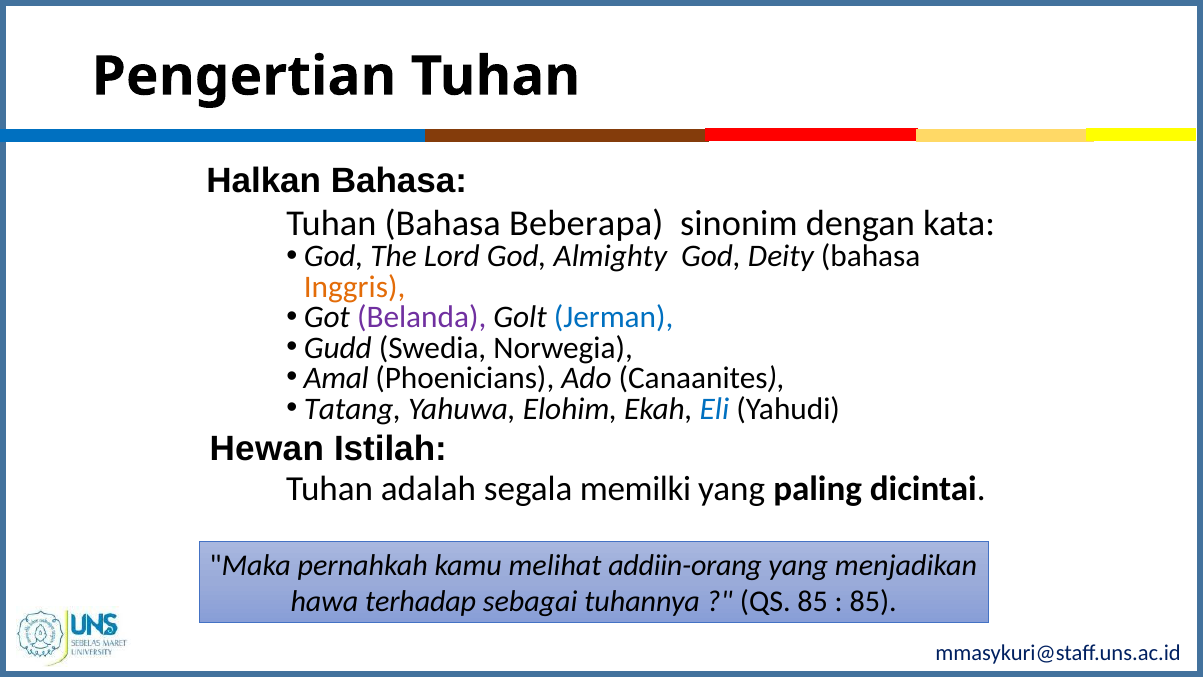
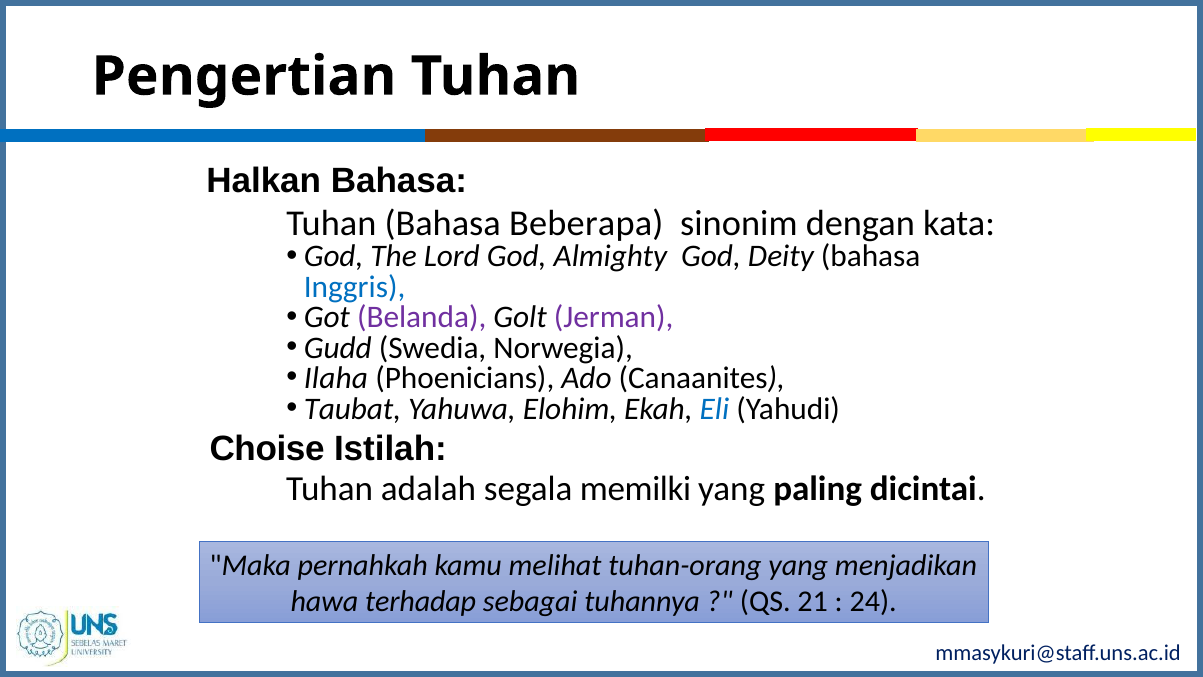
Inggris colour: orange -> blue (355, 287)
Jerman colour: blue -> purple (614, 317)
Amal: Amal -> Ilaha (336, 378)
Tatang: Tatang -> Taubat (352, 409)
Hewan: Hewan -> Choise (267, 449)
addiin-orang: addiin-orang -> tuhan-orang (685, 565)
QS 85: 85 -> 21 (813, 602)
85: 85 -> 24 (873, 602)
